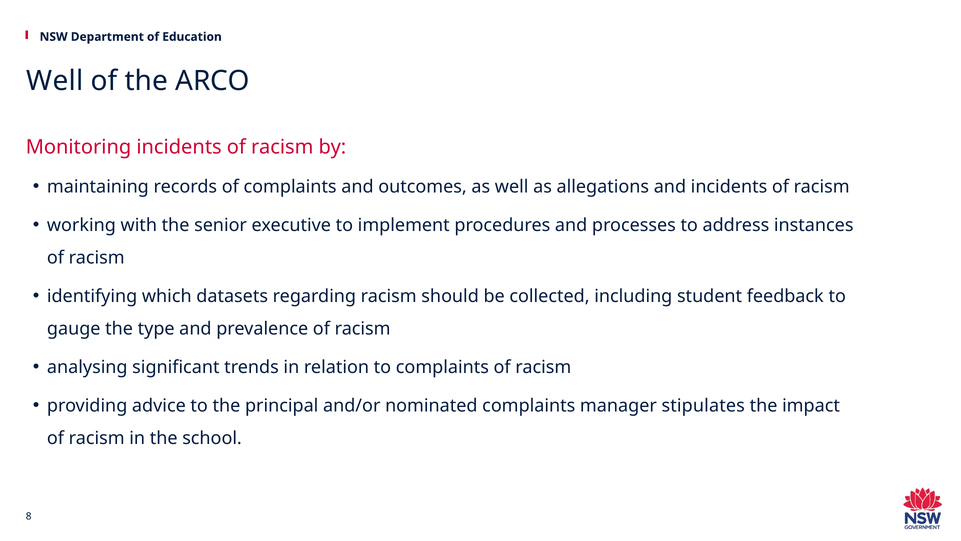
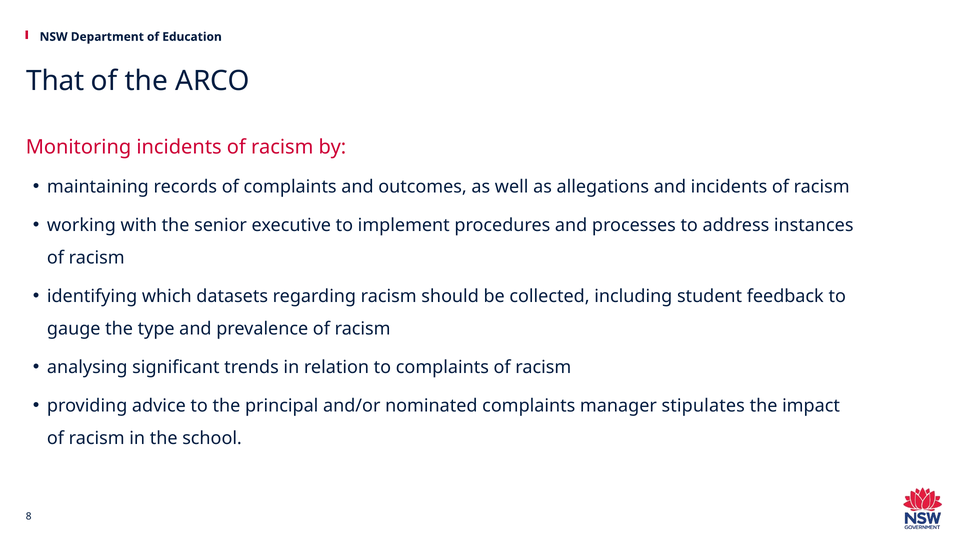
Well: Well -> That (55, 81)
